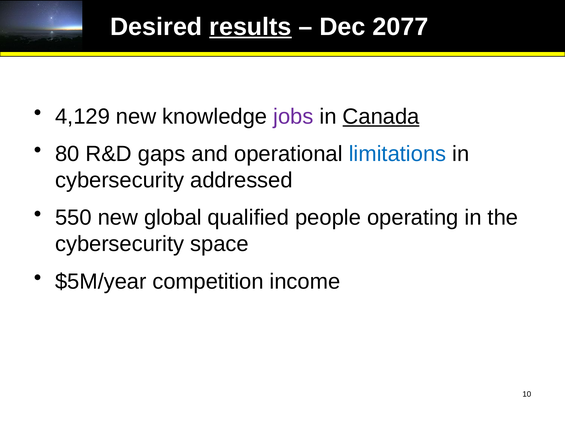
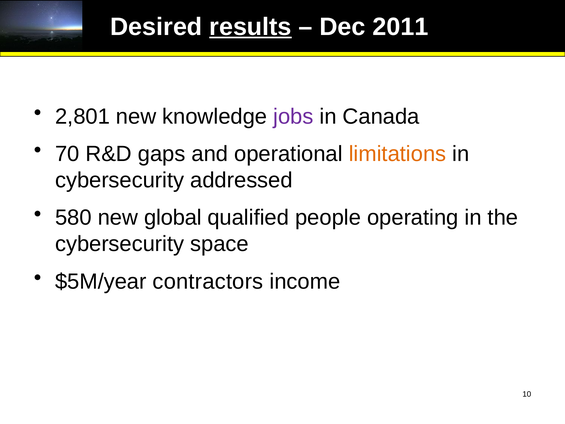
2077: 2077 -> 2011 (401, 27)
4,129: 4,129 -> 2,801 (83, 116)
Canada underline: present -> none (381, 116)
80: 80 -> 70 (67, 154)
limitations colour: blue -> orange (397, 154)
550: 550 -> 580 (73, 218)
competition: competition -> contractors (208, 281)
